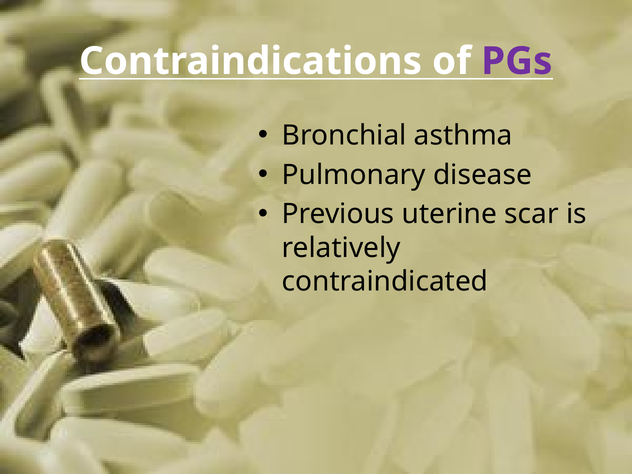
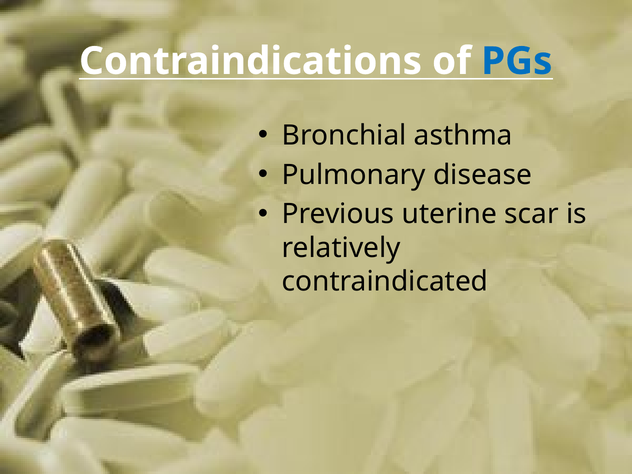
PGs colour: purple -> blue (517, 61)
